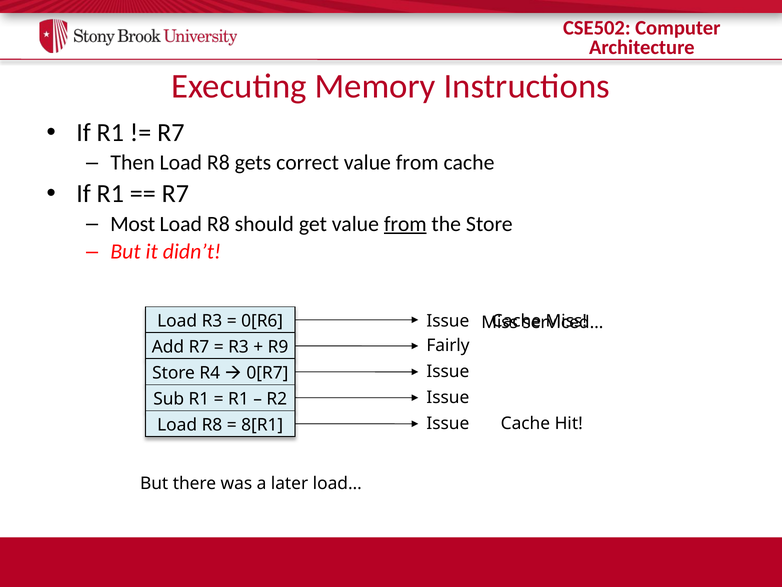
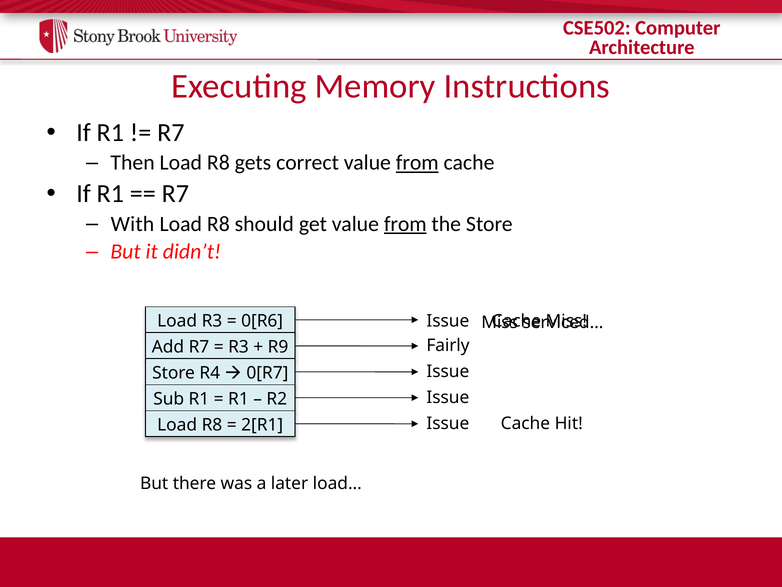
from underline: none -> present (417, 163)
Most: Most -> With (132, 224)
8[R1: 8[R1 -> 2[R1 (262, 424)
